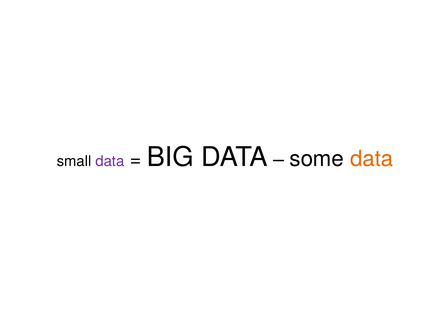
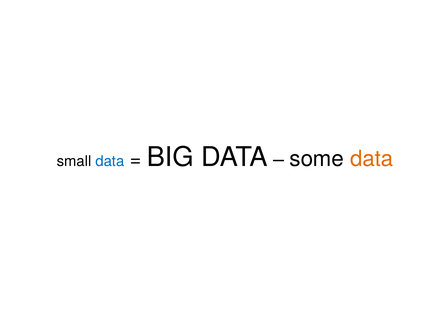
data colour: purple -> blue (110, 161)
